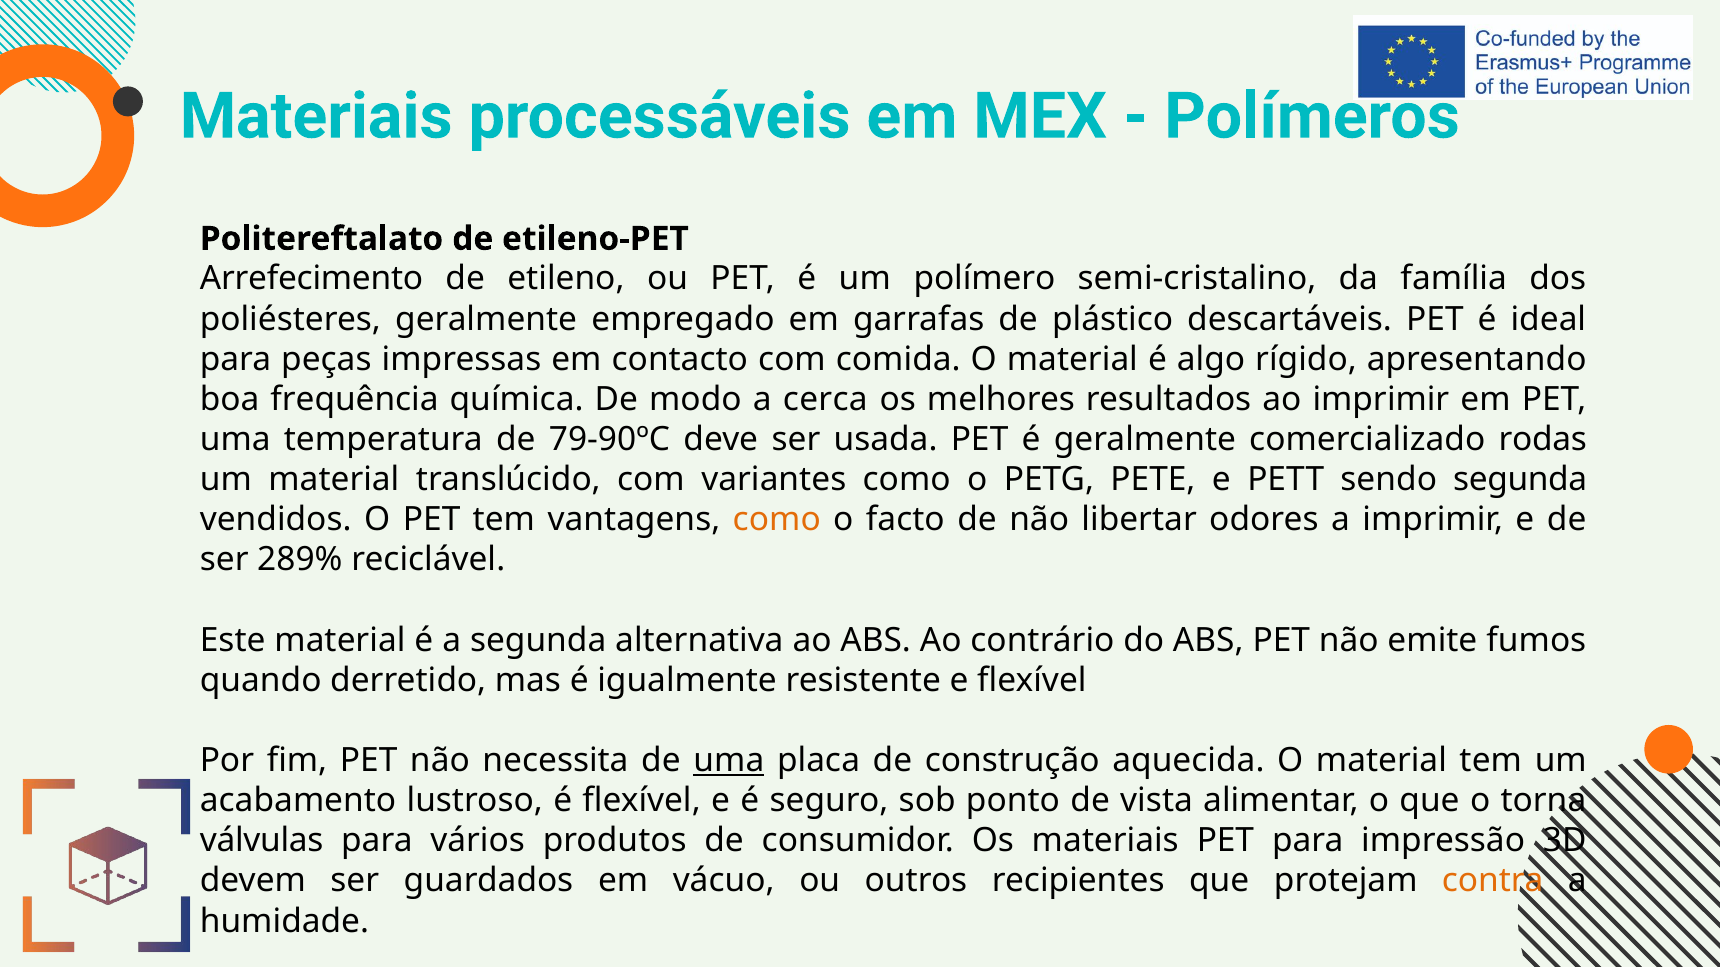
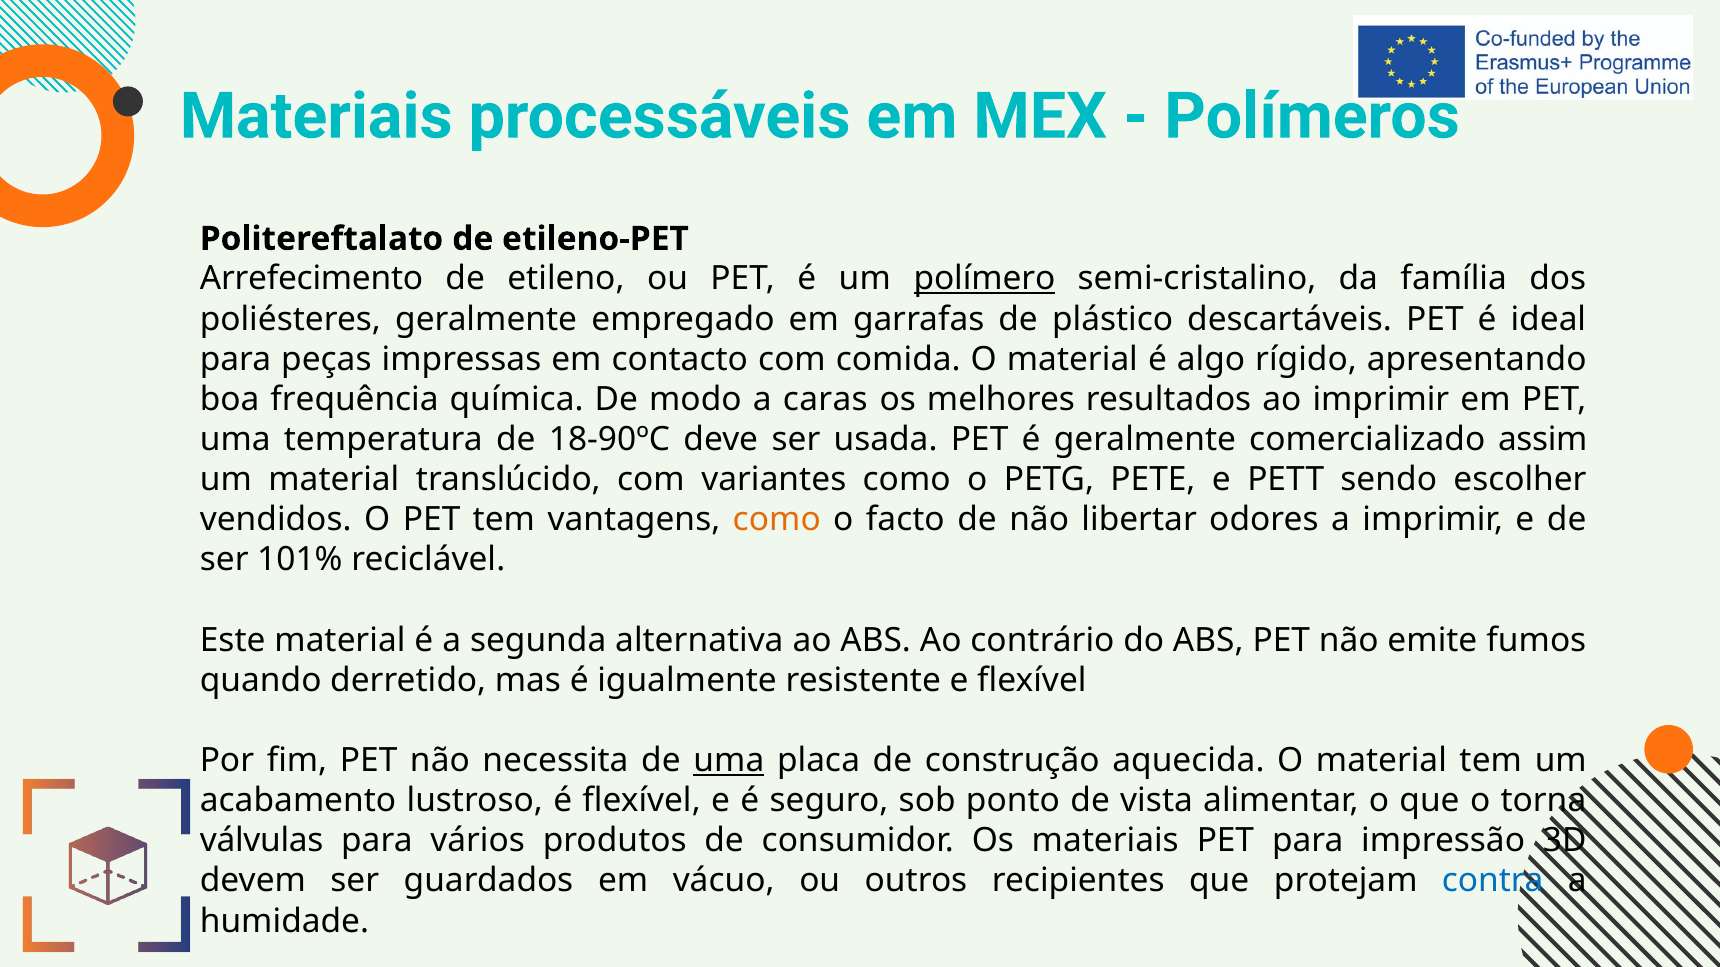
polímero underline: none -> present (984, 279)
cerca: cerca -> caras (825, 400)
79-90ºC: 79-90ºC -> 18-90ºC (609, 440)
rodas: rodas -> assim (1543, 440)
sendo segunda: segunda -> escolher (1520, 480)
289%: 289% -> 101% (300, 560)
contra colour: orange -> blue (1493, 881)
